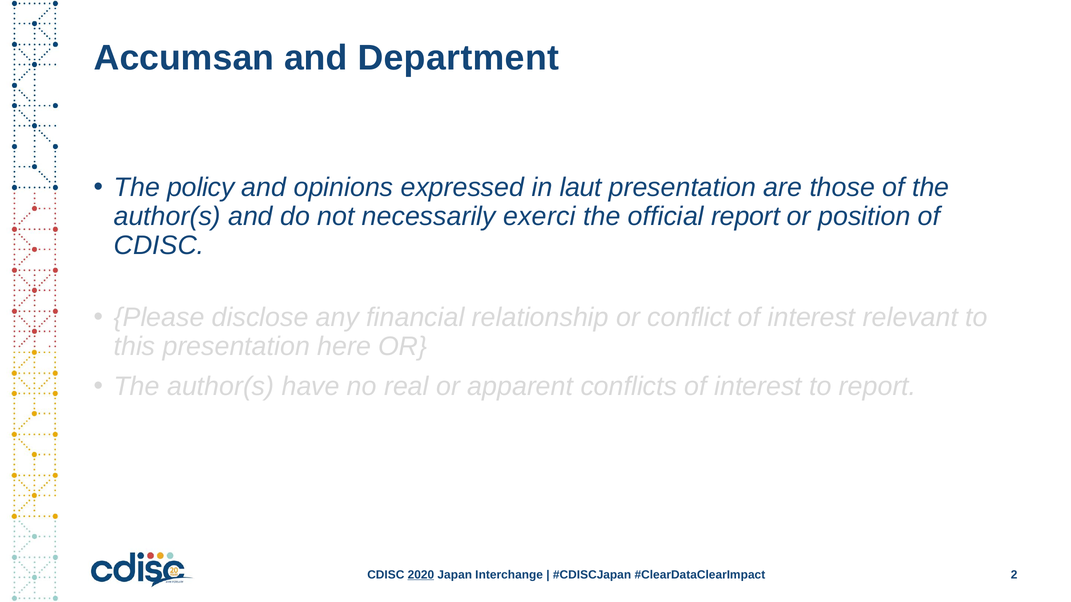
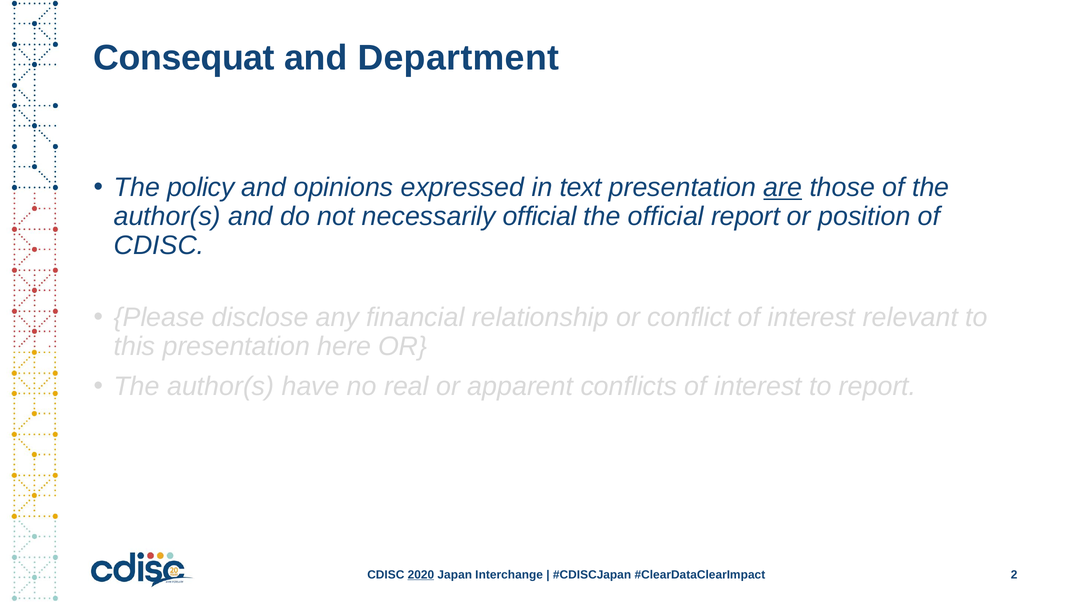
Accumsan: Accumsan -> Consequat (184, 58)
laut: laut -> text (581, 188)
are underline: none -> present (783, 188)
necessarily exerci: exerci -> official (540, 217)
